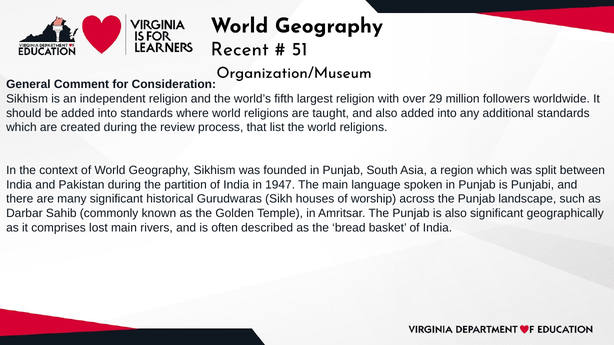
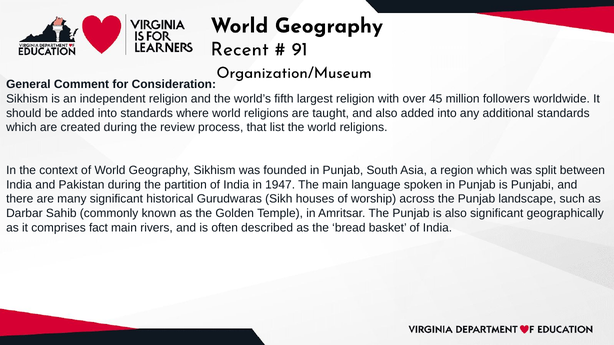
51: 51 -> 91 (300, 49)
29: 29 -> 45 (436, 99)
lost: lost -> fact (98, 228)
